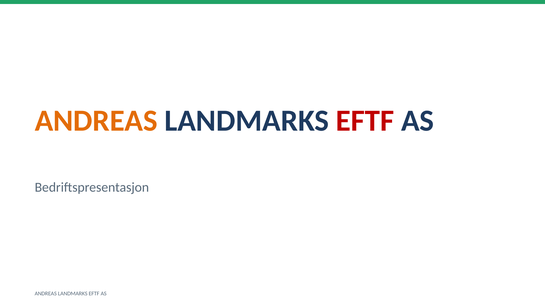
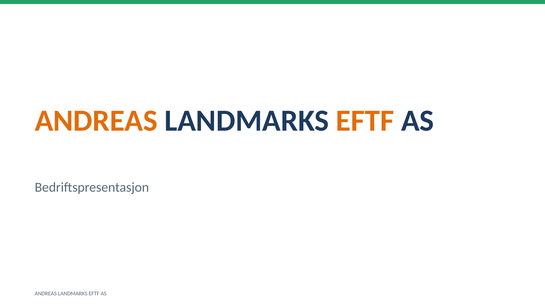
EFTF colour: red -> orange (365, 121)
